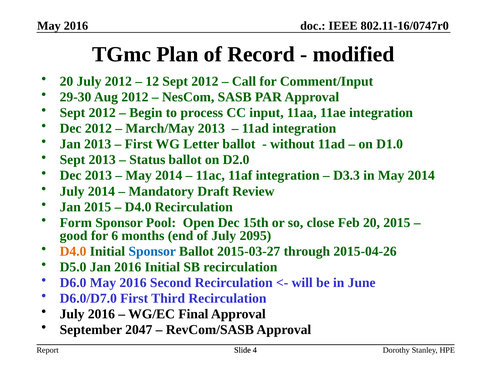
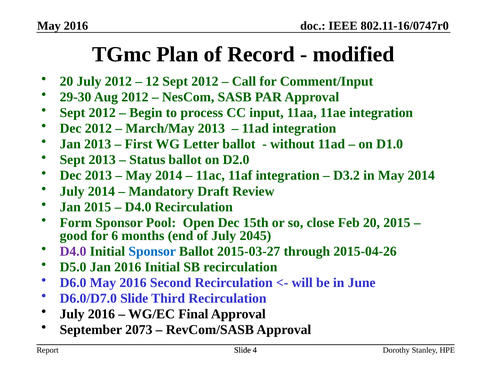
D3.3: D3.3 -> D3.2 (347, 176)
2095: 2095 -> 2045 (255, 236)
D4.0 colour: orange -> purple (73, 251)
D6.0/D7.0 First: First -> Slide (134, 299)
2047: 2047 -> 2073 (139, 330)
